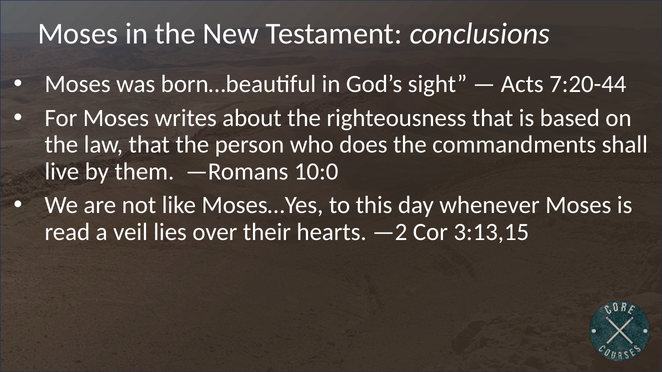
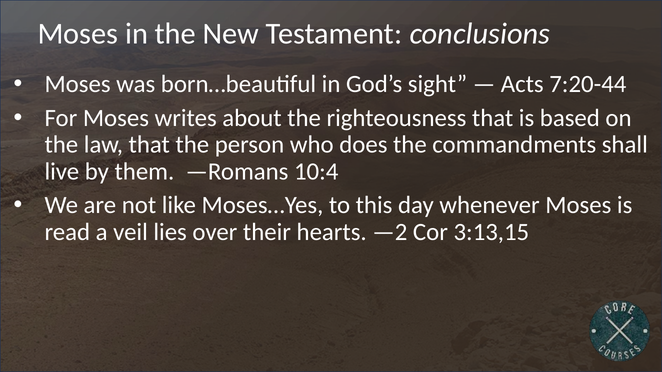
10:0: 10:0 -> 10:4 (316, 172)
